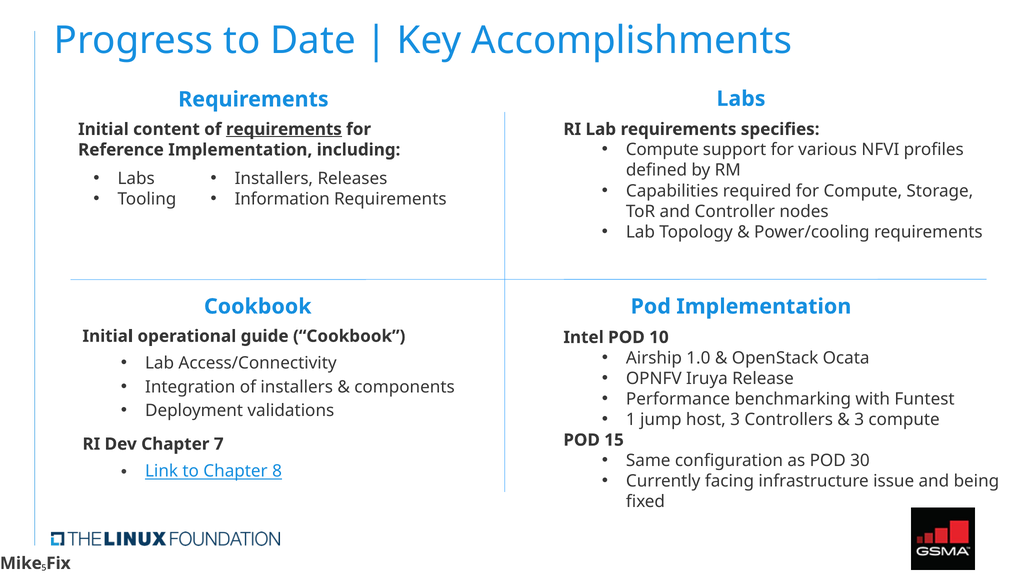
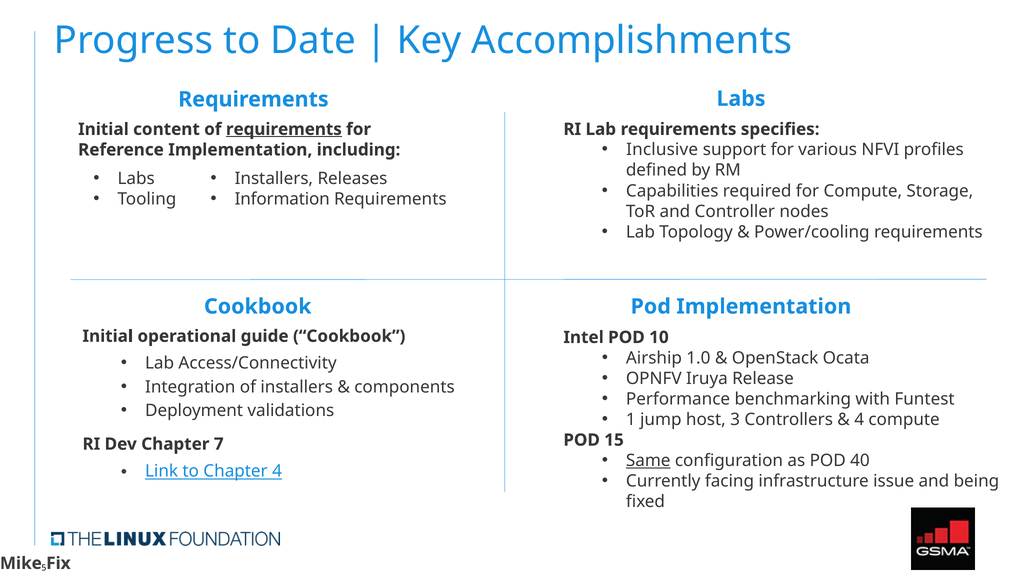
Compute: Compute -> Inclusive (662, 150)
3: 3 -> 4 (859, 420)
Same underline: none -> present (648, 461)
30: 30 -> 40 (860, 461)
Chapter 8: 8 -> 4 (277, 471)
